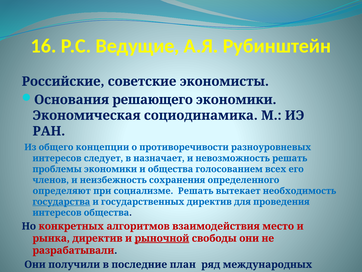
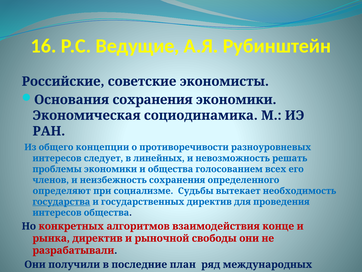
Основания решающего: решающего -> сохранения (153, 100)
назначает: назначает -> линейных (159, 158)
социализме Решать: Решать -> Судьбы (196, 191)
место: место -> конце (278, 226)
рыночной underline: present -> none (162, 238)
